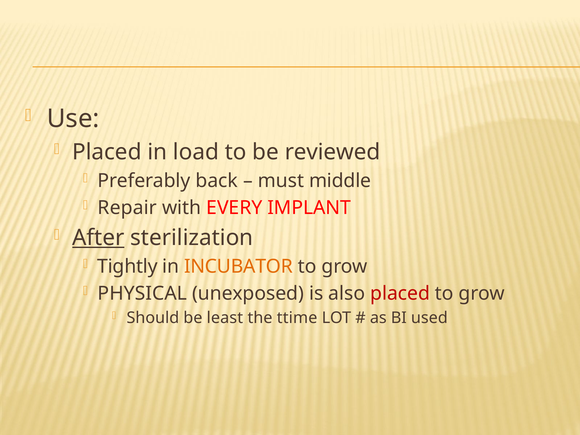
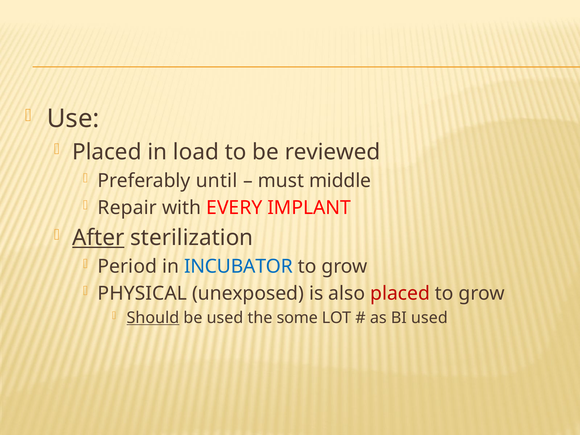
back: back -> until (217, 181)
Tightly: Tightly -> Period (127, 266)
INCUBATOR colour: orange -> blue (238, 266)
Should underline: none -> present (153, 318)
be least: least -> used (225, 318)
ttime: ttime -> some (297, 318)
